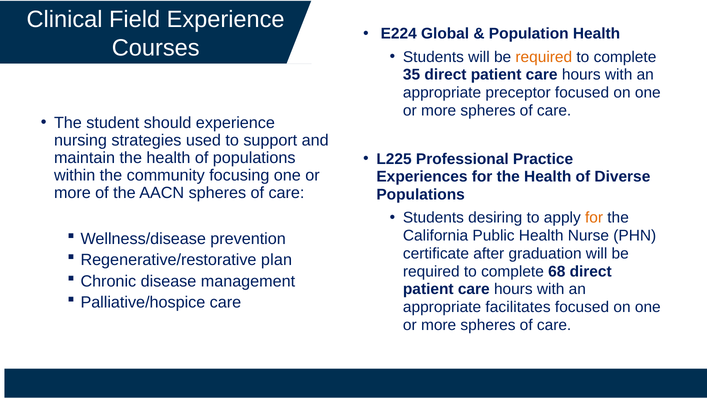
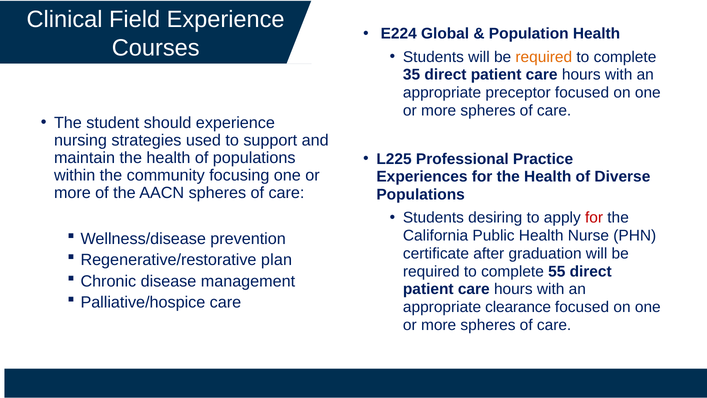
for colour: orange -> red (594, 218)
68: 68 -> 55 (557, 271)
facilitates: facilitates -> clearance (518, 307)
